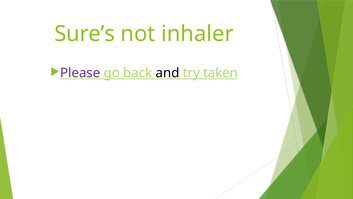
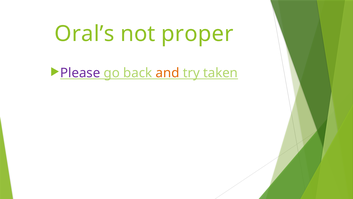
Sure’s: Sure’s -> Oral’s (84, 34)
inhaler: inhaler -> proper (197, 34)
and colour: black -> orange (168, 73)
